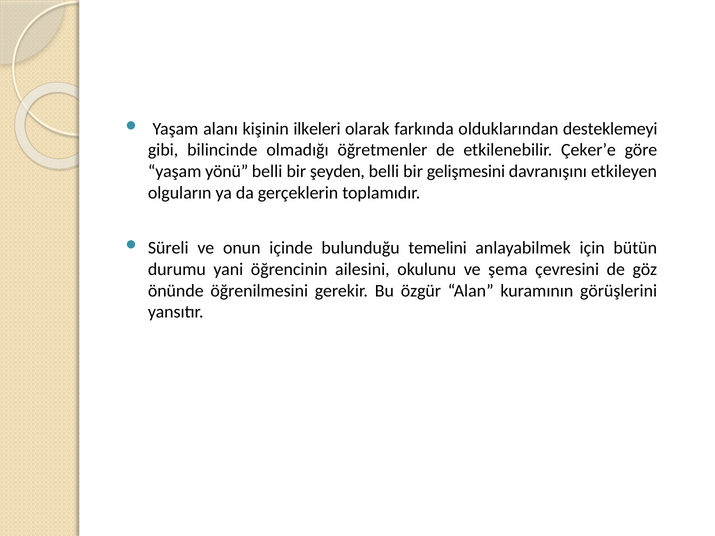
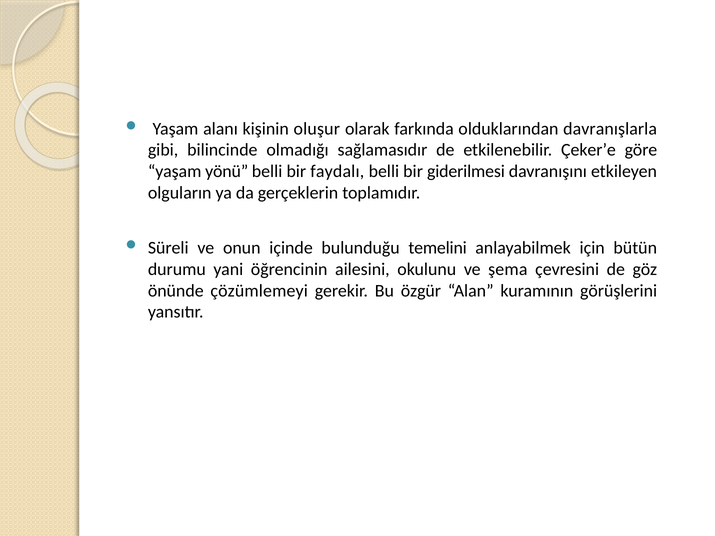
ilkeleri: ilkeleri -> oluşur (317, 129)
desteklemeyi: desteklemeyi -> davranışlarla (610, 129)
öğretmenler: öğretmenler -> sağlamasıdır (382, 150)
şeyden: şeyden -> faydalı (337, 172)
gelişmesini: gelişmesini -> giderilmesi (466, 172)
öğrenilmesini: öğrenilmesini -> çözümlemeyi (259, 291)
